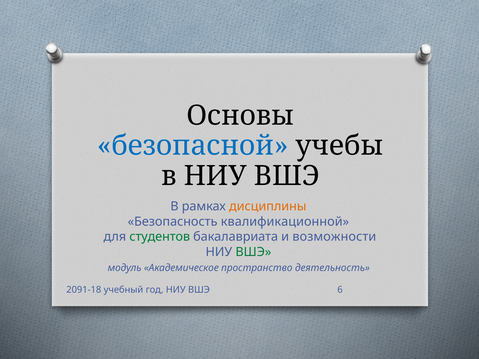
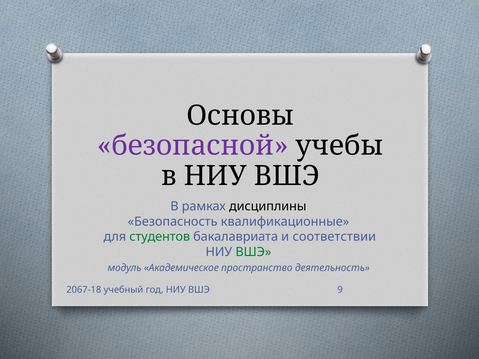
безопасной colour: blue -> purple (193, 146)
дисциплины colour: orange -> black (268, 207)
квалификационной: квалификационной -> квалификационные (285, 222)
возможности: возможности -> соответствии (334, 237)
2091-18: 2091-18 -> 2067-18 (84, 290)
6: 6 -> 9 (340, 290)
